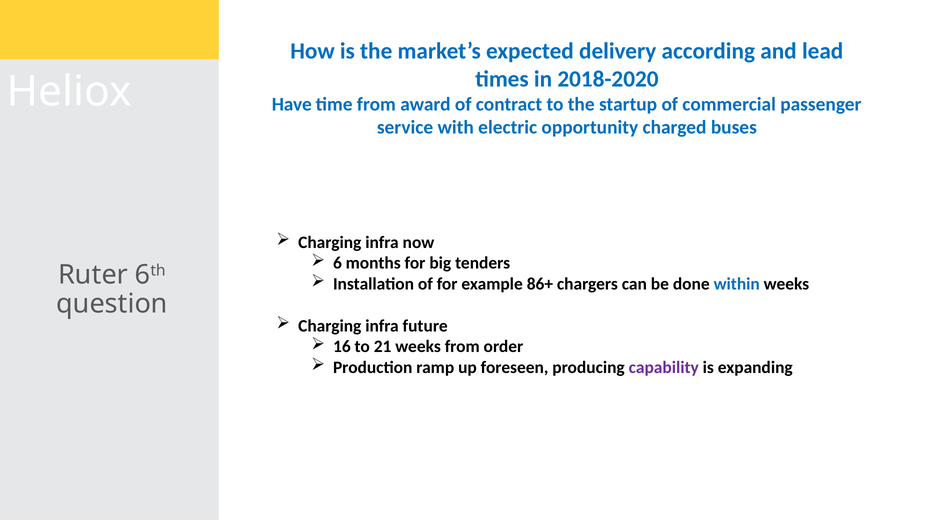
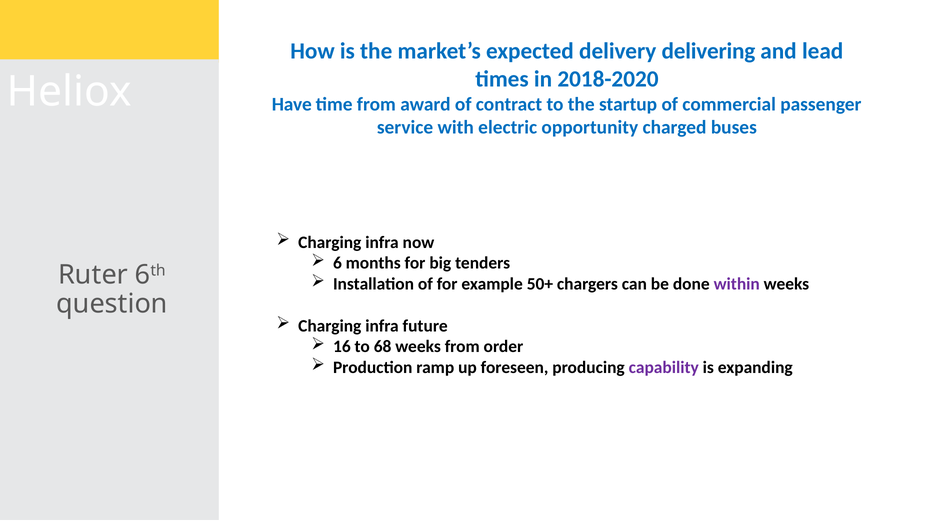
according: according -> delivering (708, 51)
86+: 86+ -> 50+ (540, 284)
within colour: blue -> purple (737, 284)
21: 21 -> 68 (383, 347)
